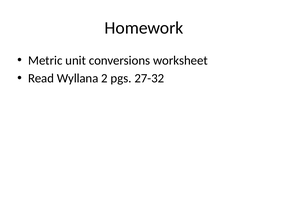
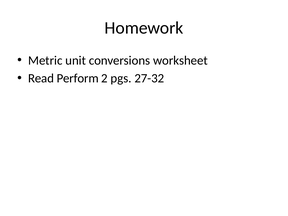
Wyllana: Wyllana -> Perform (78, 78)
